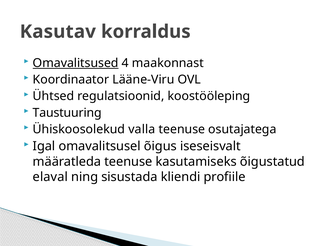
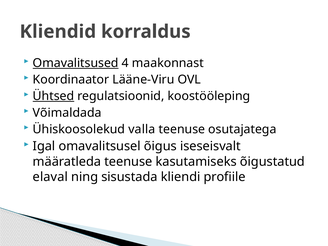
Kasutav: Kasutav -> Kliendid (58, 32)
Ühtsed underline: none -> present (53, 96)
Taustuuring: Taustuuring -> Võimaldada (67, 113)
